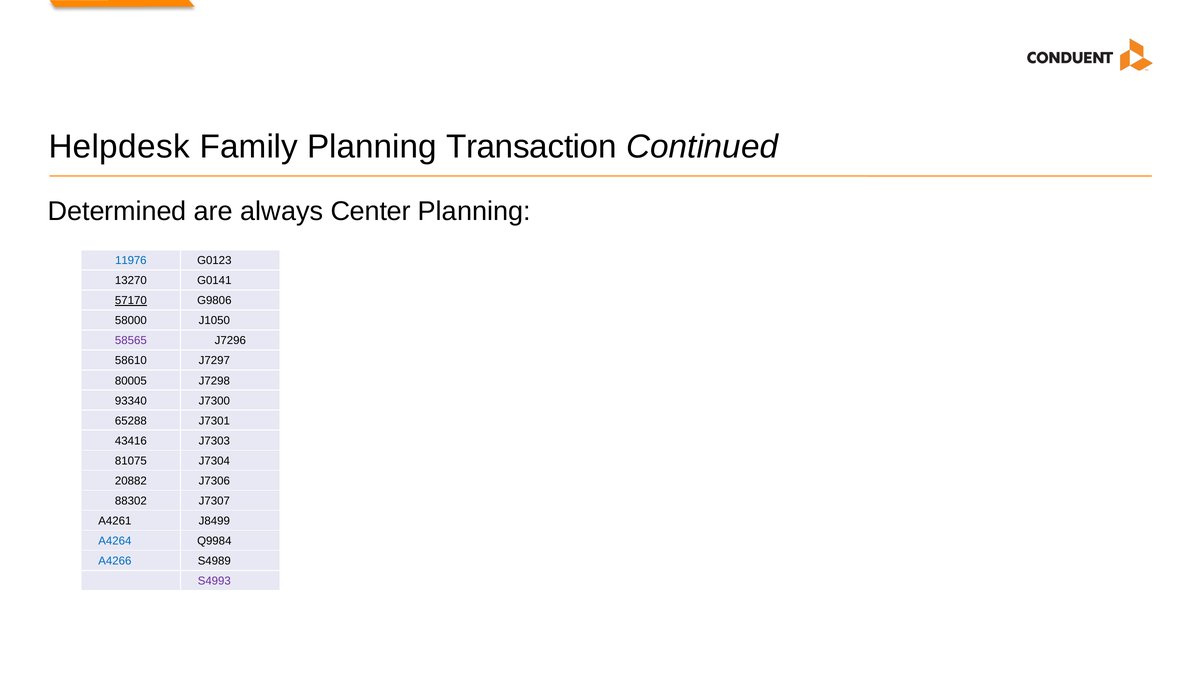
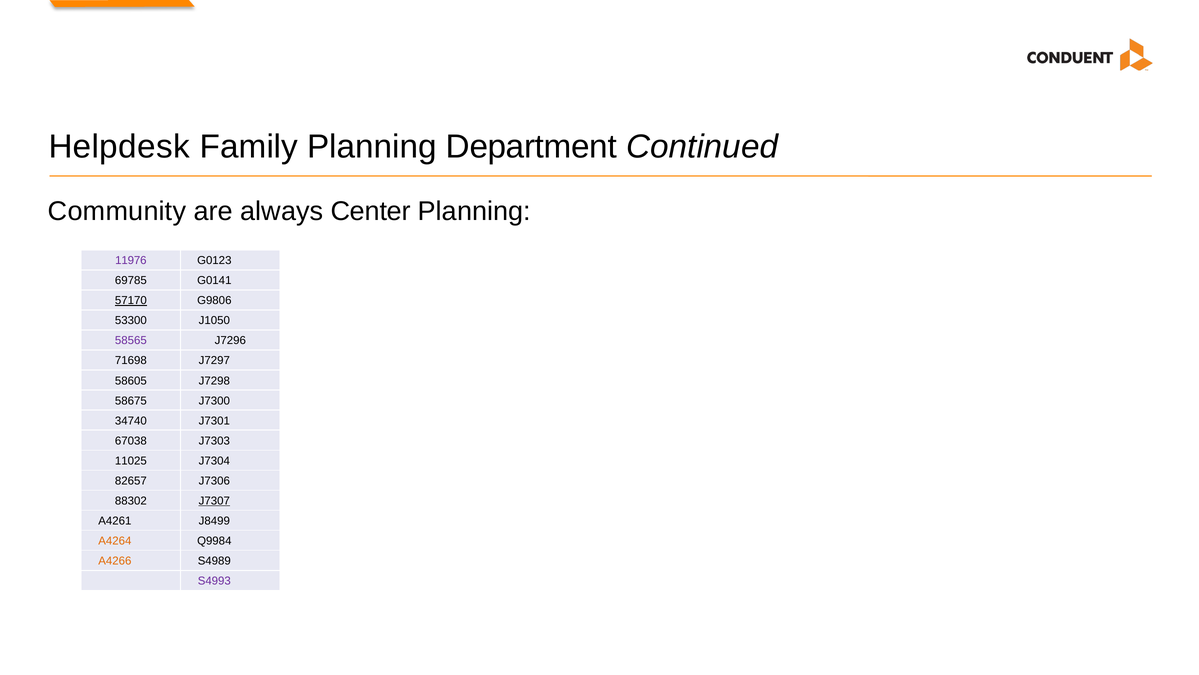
Transaction: Transaction -> Department (531, 147)
Determined: Determined -> Community (117, 211)
11976 colour: blue -> purple (131, 260)
13270: 13270 -> 69785 (131, 280)
58000: 58000 -> 53300 (131, 320)
58610: 58610 -> 71698 (131, 360)
80005: 80005 -> 58605 (131, 380)
93340: 93340 -> 58675 (131, 400)
65288: 65288 -> 34740 (131, 420)
43416: 43416 -> 67038 (131, 440)
81075: 81075 -> 11025 (131, 460)
20882: 20882 -> 82657 (131, 480)
J7307 underline: none -> present (214, 500)
A4264 colour: blue -> orange (115, 540)
A4266 colour: blue -> orange (115, 560)
